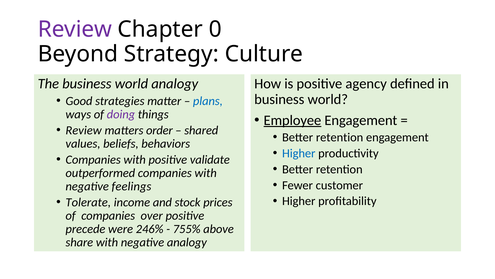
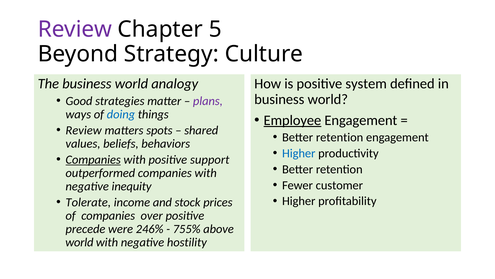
0: 0 -> 5 (215, 29)
agency: agency -> system (366, 84)
plans colour: blue -> purple (208, 101)
doing colour: purple -> blue (121, 114)
order: order -> spots (159, 130)
Companies underline: none -> present (93, 159)
validate: validate -> support (210, 159)
feelings: feelings -> inequity (132, 186)
share: share -> world (79, 242)
negative analogy: analogy -> hostility (187, 242)
